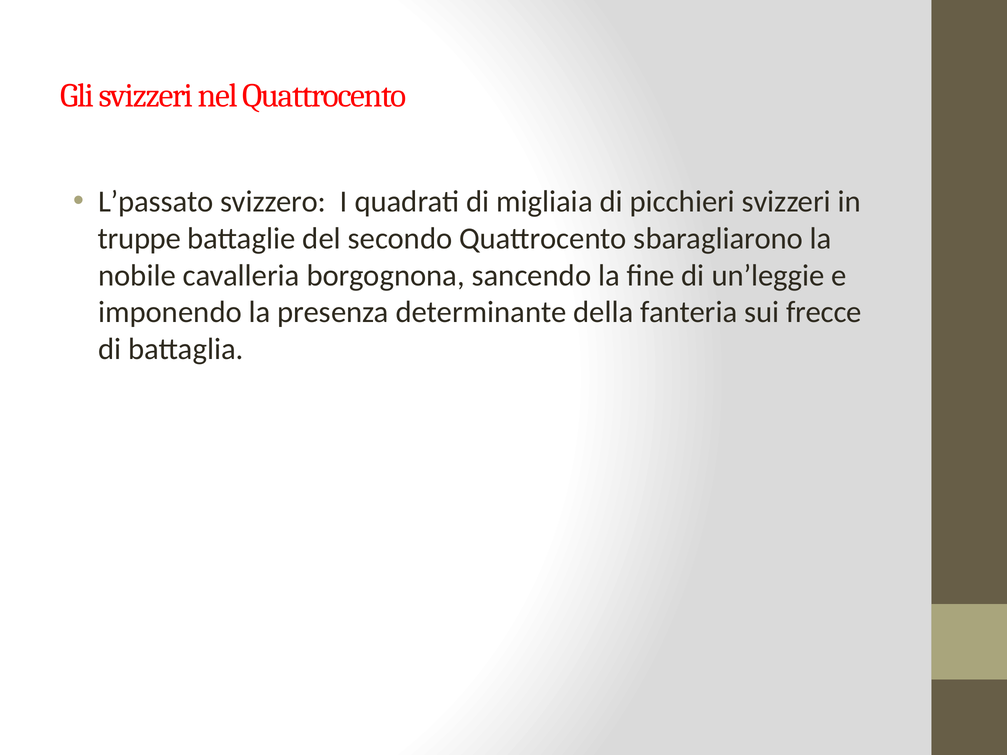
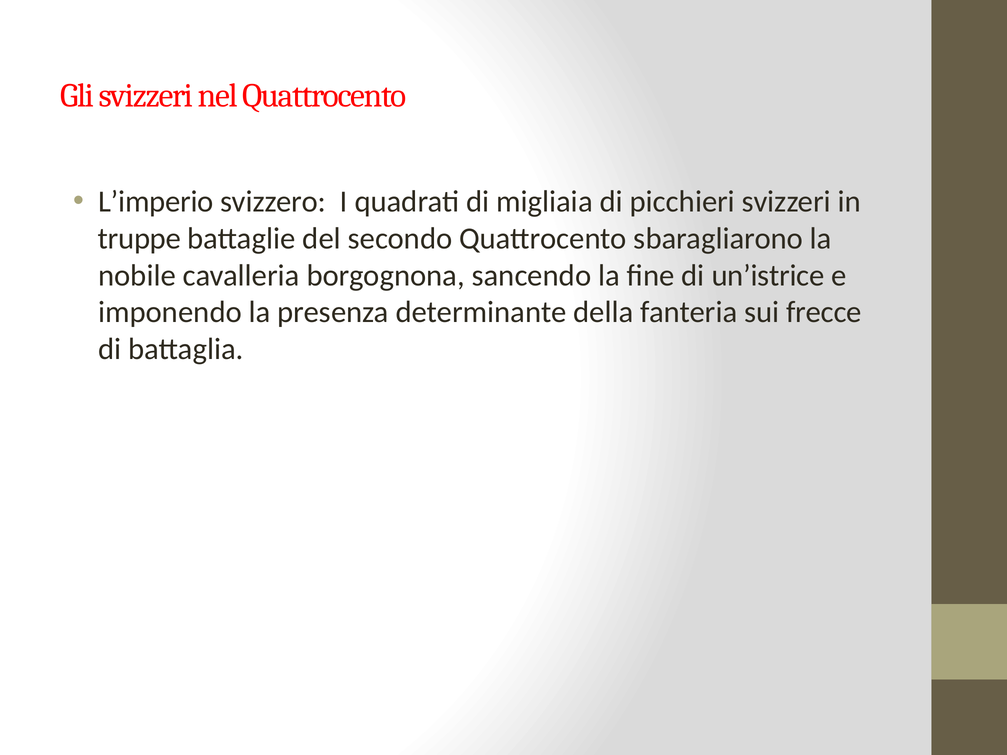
L’passato: L’passato -> L’imperio (156, 202)
un’leggie: un’leggie -> un’istrice (768, 276)
